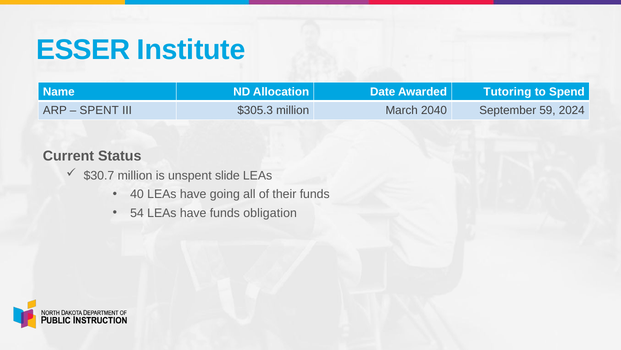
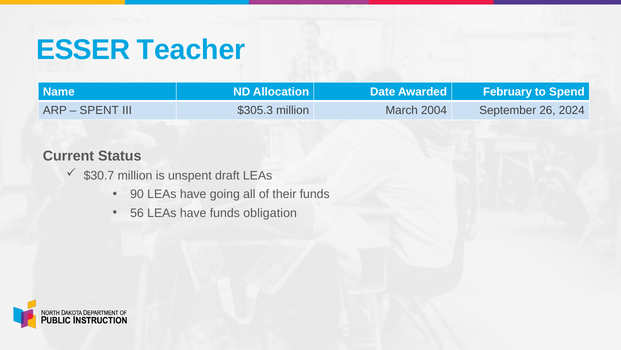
Institute: Institute -> Teacher (191, 50)
Tutoring: Tutoring -> February (508, 92)
2040: 2040 -> 2004 (434, 110)
59: 59 -> 26 (547, 110)
slide: slide -> draft (227, 175)
40: 40 -> 90 (137, 194)
54: 54 -> 56 (137, 213)
